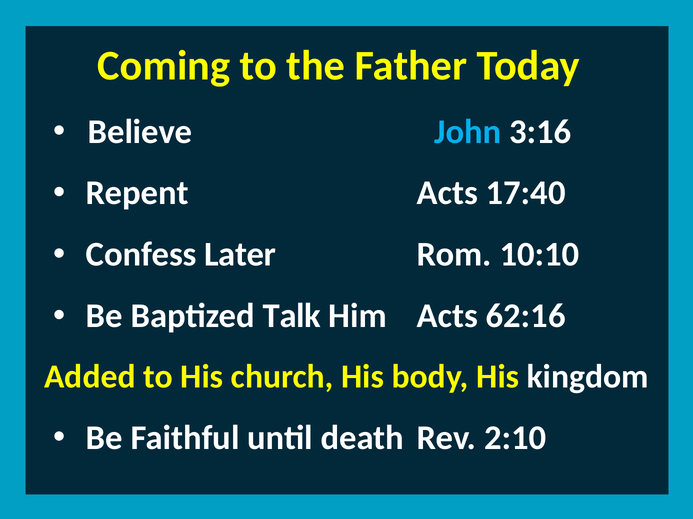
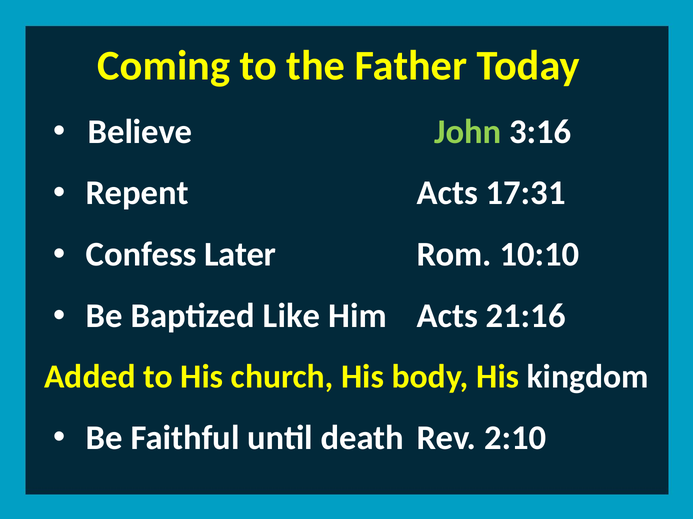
John colour: light blue -> light green (468, 132)
17:40: 17:40 -> 17:31 (526, 193)
Talk: Talk -> Like (292, 316)
62:16: 62:16 -> 21:16 (526, 316)
